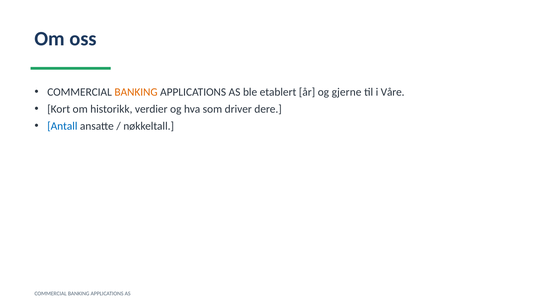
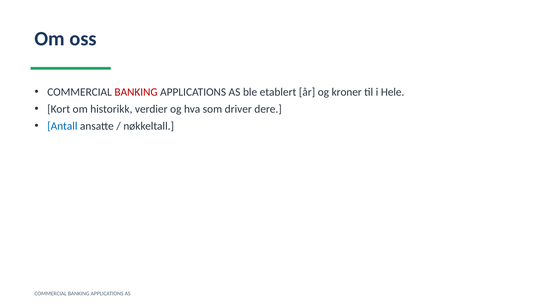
BANKING colour: orange -> red (136, 92)
gjerne: gjerne -> kroner (347, 92)
Våre: Våre -> Hele (393, 92)
